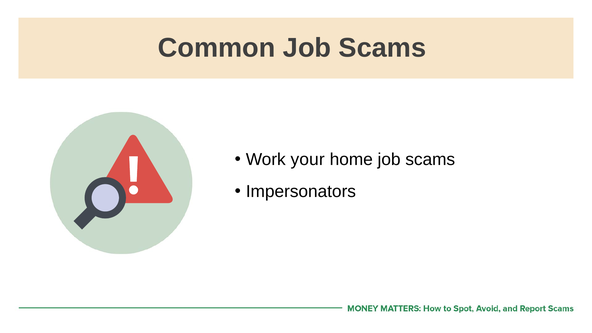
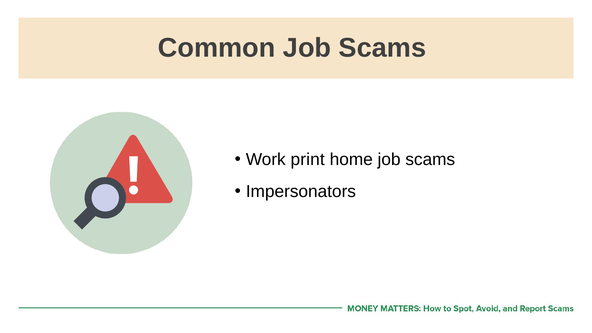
your: your -> print (308, 159)
